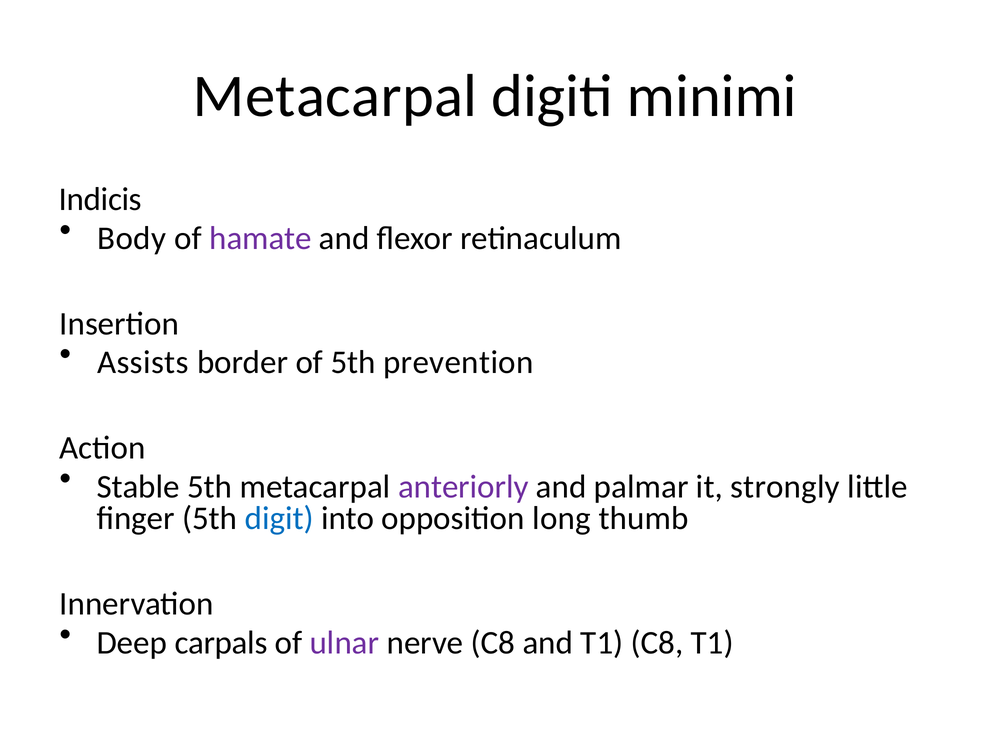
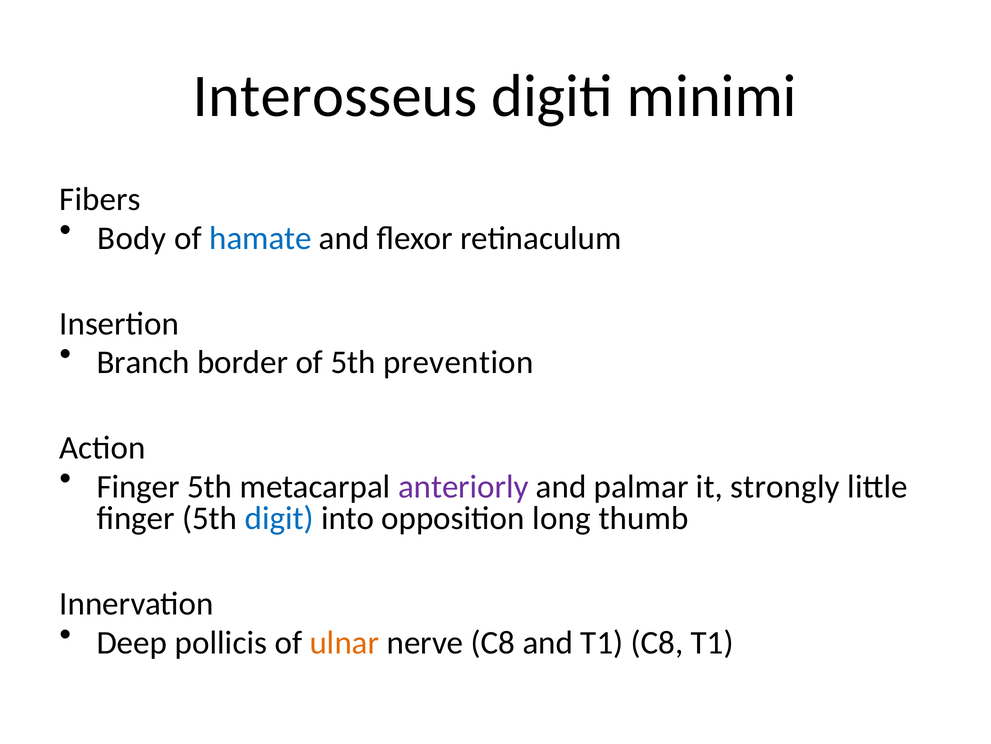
Metacarpal: Metacarpal -> Interosseus (335, 96)
Indicis: Indicis -> Fibers (100, 199)
hamate colour: purple -> blue (260, 238)
Assists: Assists -> Branch (143, 362)
Stable: Stable -> Finger (138, 486)
carpals: carpals -> pollicis (221, 642)
ulnar colour: purple -> orange (344, 642)
